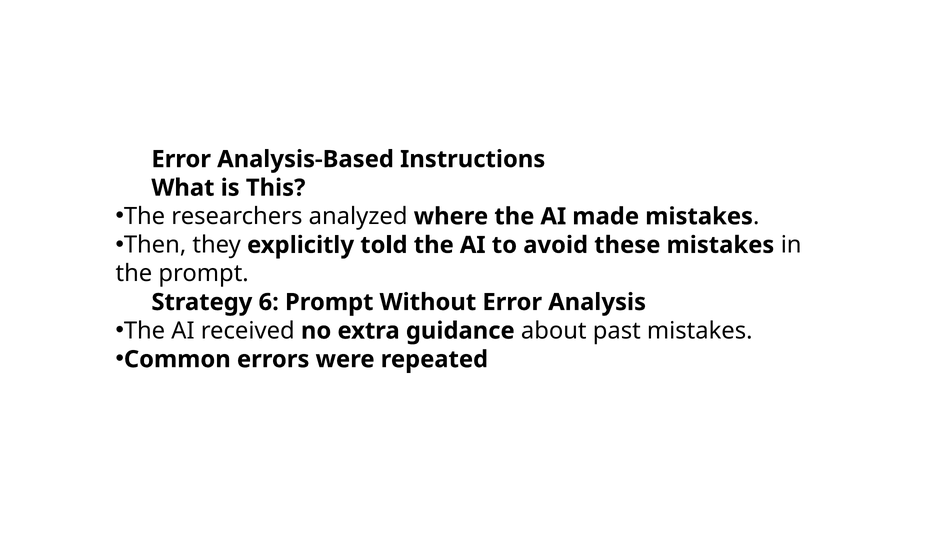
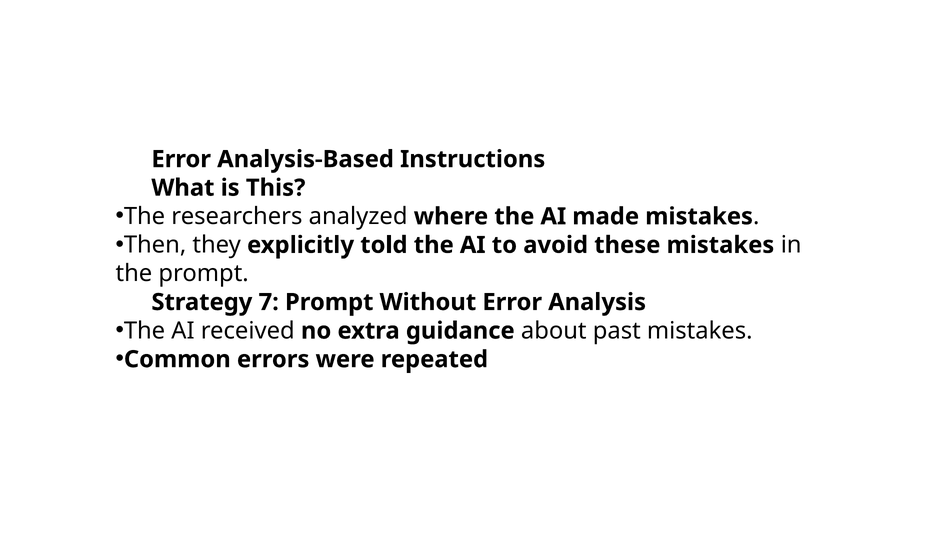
6: 6 -> 7 (269, 302)
